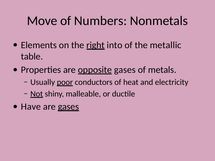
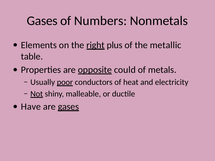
Move: Move -> Gases (42, 21)
into: into -> plus (115, 45)
gases: gases -> could (125, 70)
